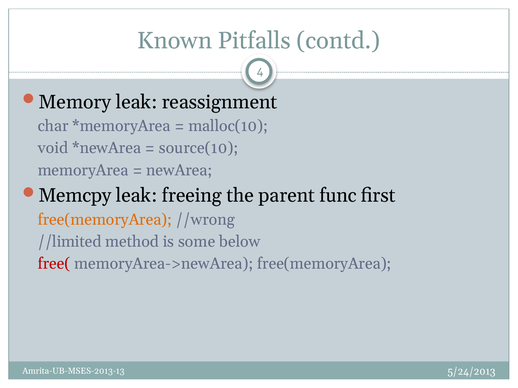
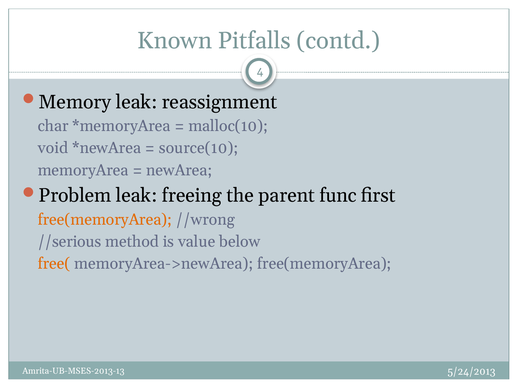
Memcpy: Memcpy -> Problem (75, 196)
//limited: //limited -> //serious (70, 242)
some: some -> value (197, 242)
free( colour: red -> orange (54, 264)
